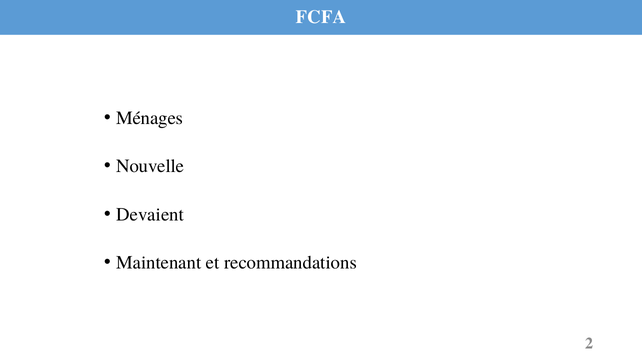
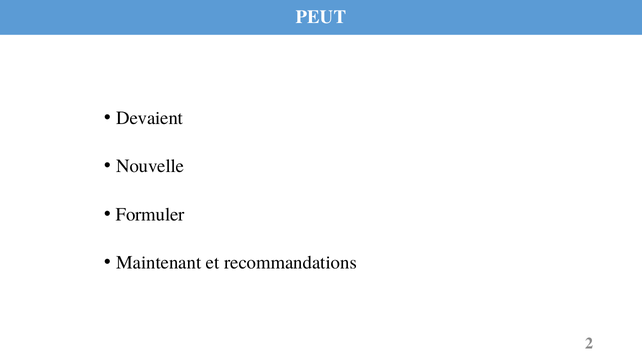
FCFA: FCFA -> PEUT (321, 17)
Ménages: Ménages -> Devaient (150, 118)
Devaient: Devaient -> Formuler (150, 214)
